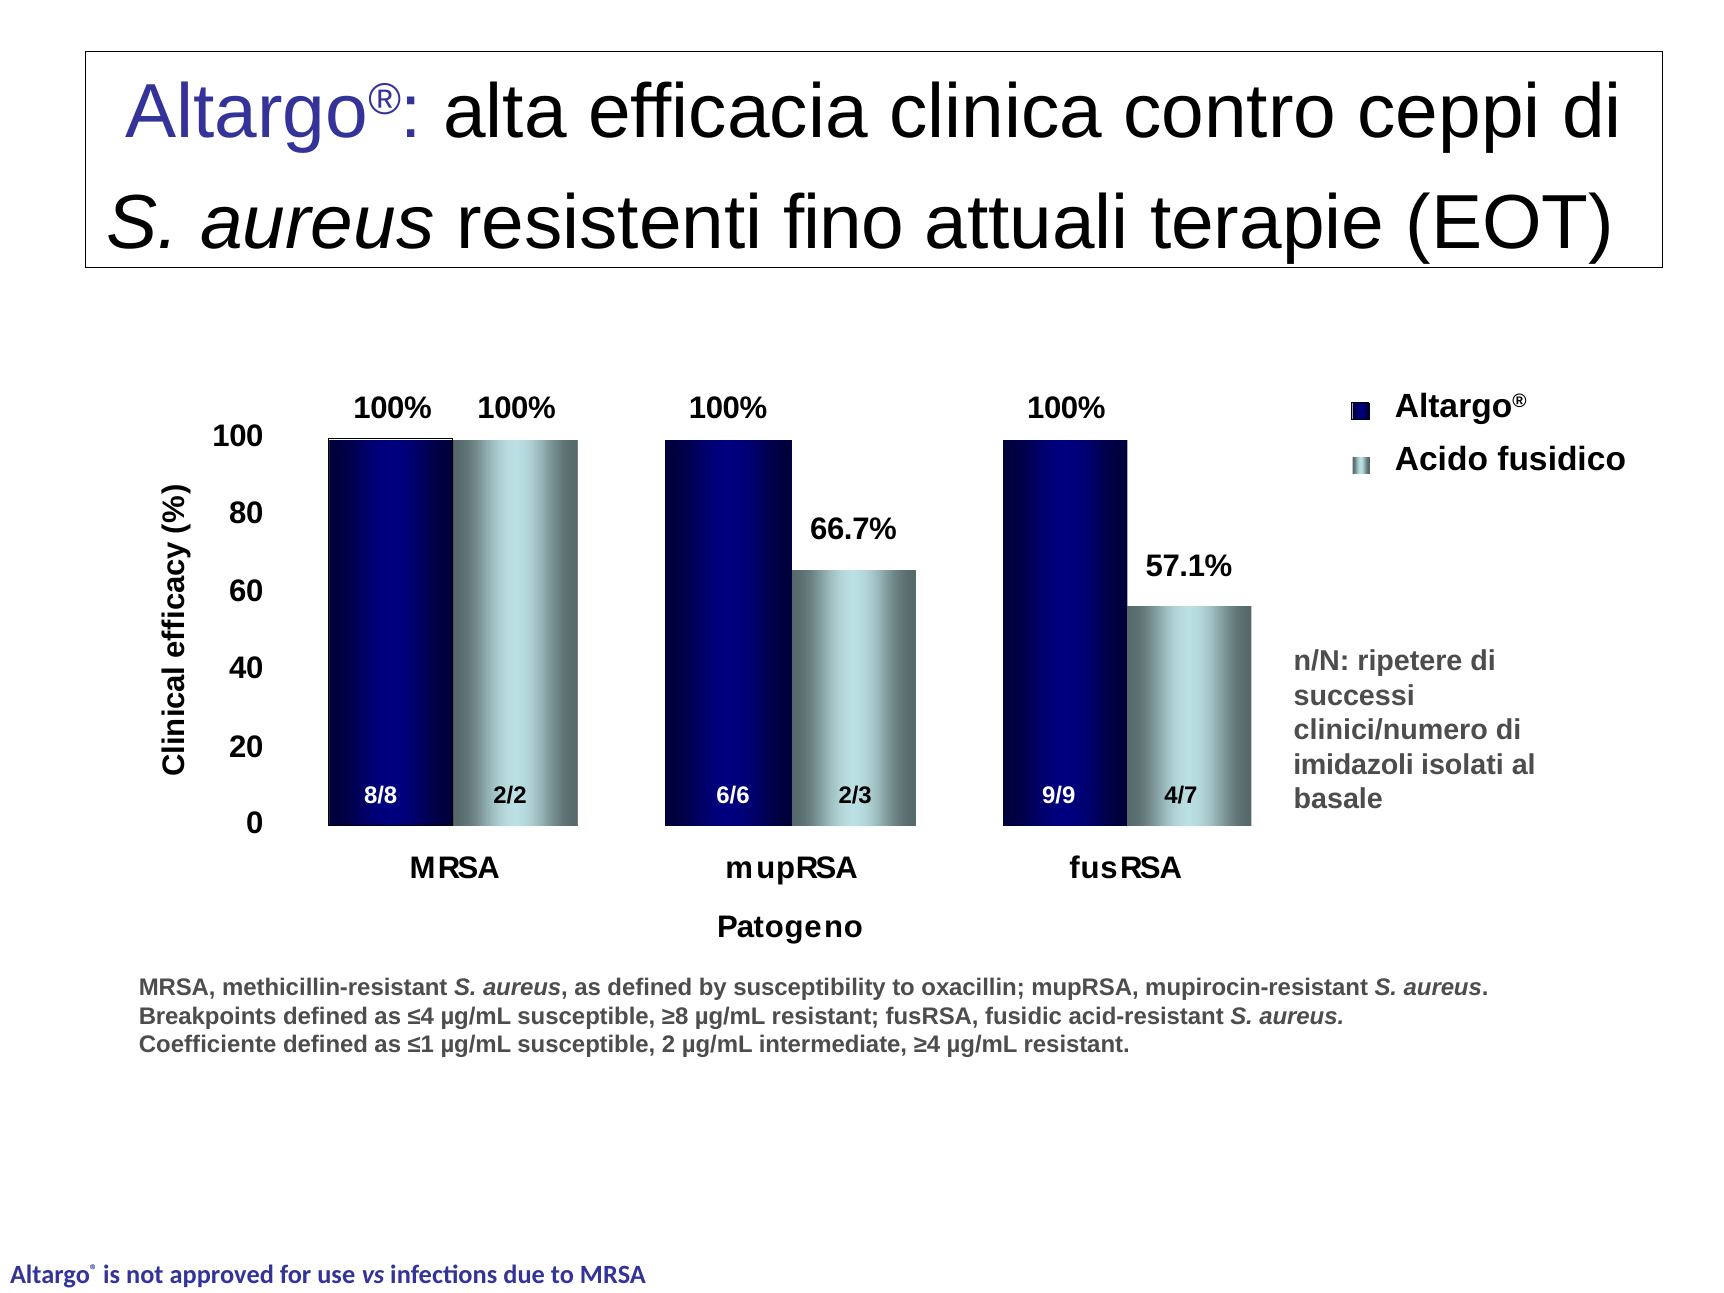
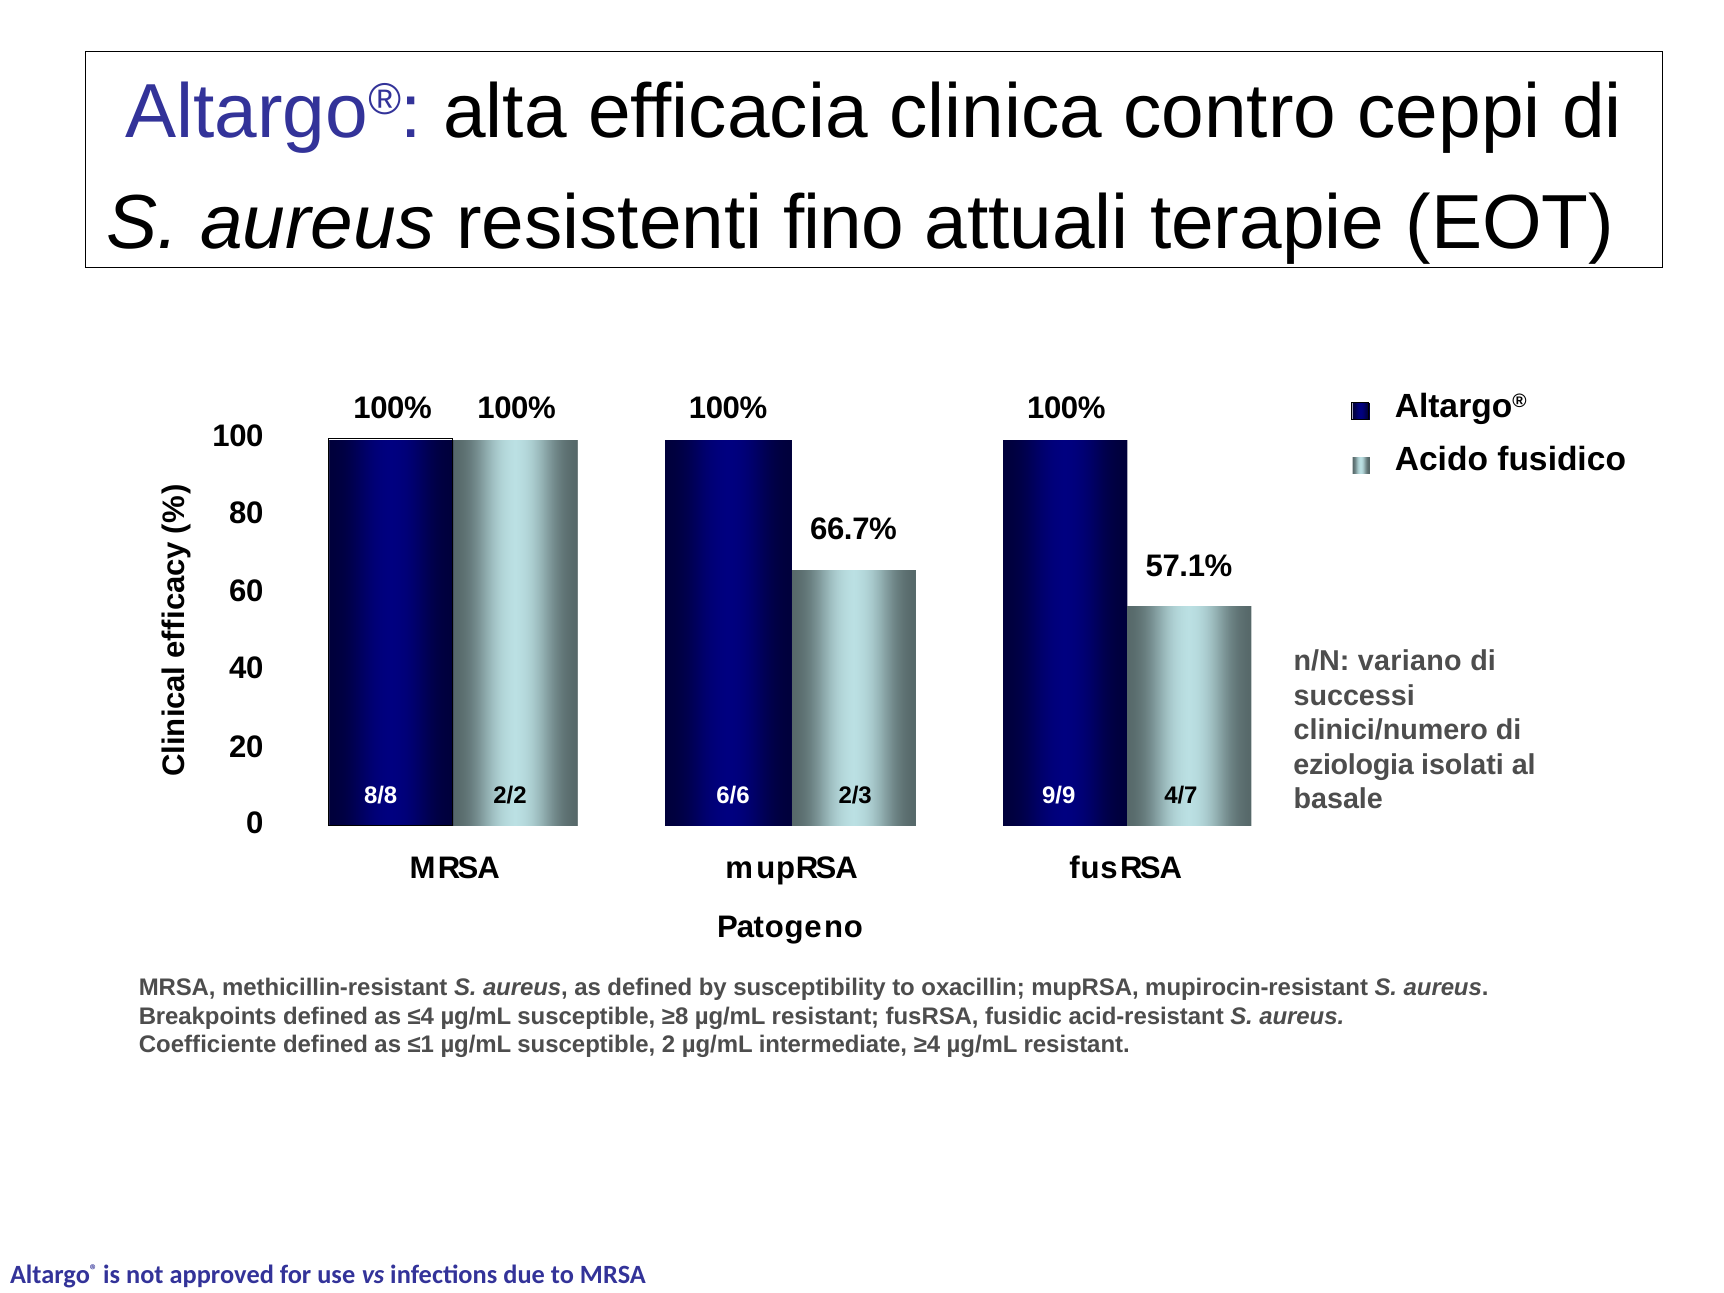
ripetere: ripetere -> variano (1410, 661)
imidazoli: imidazoli -> eziologia (1354, 765)
